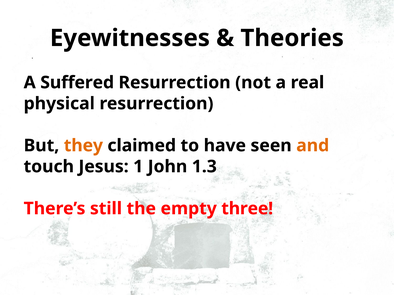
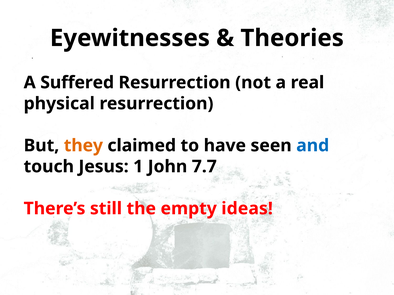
and colour: orange -> blue (313, 146)
1.3: 1.3 -> 7.7 (204, 167)
three: three -> ideas (247, 209)
